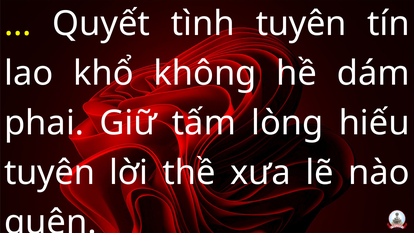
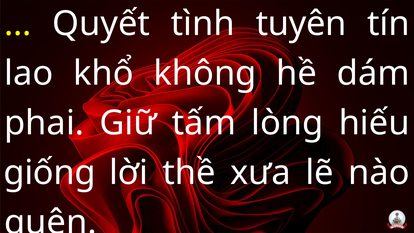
tuyên: tuyên -> giống (50, 173)
